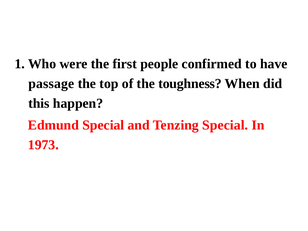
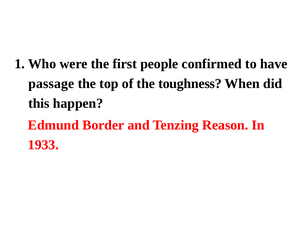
Edmund Special: Special -> Border (103, 125)
Tenzing Special: Special -> Reason (225, 125)
1973: 1973 -> 1933 (43, 145)
